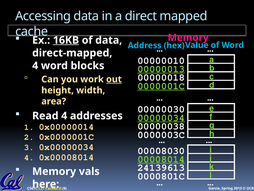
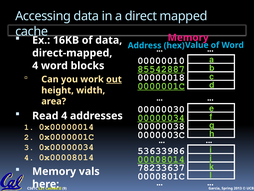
16KB underline: present -> none (66, 40)
00000013: 00000013 -> 85542887 (161, 69)
00008030: 00008030 -> 53633986 (161, 150)
24139613: 24139613 -> 78233637 (161, 167)
